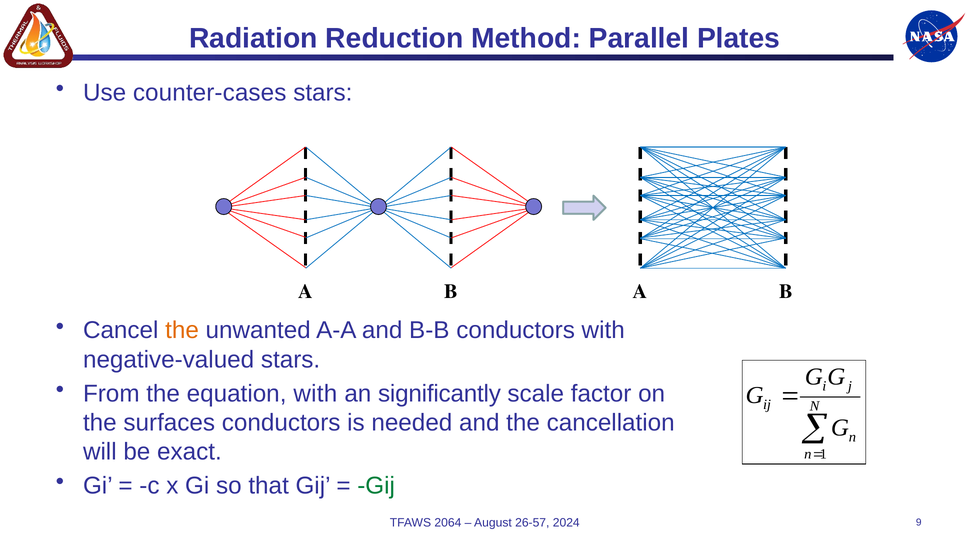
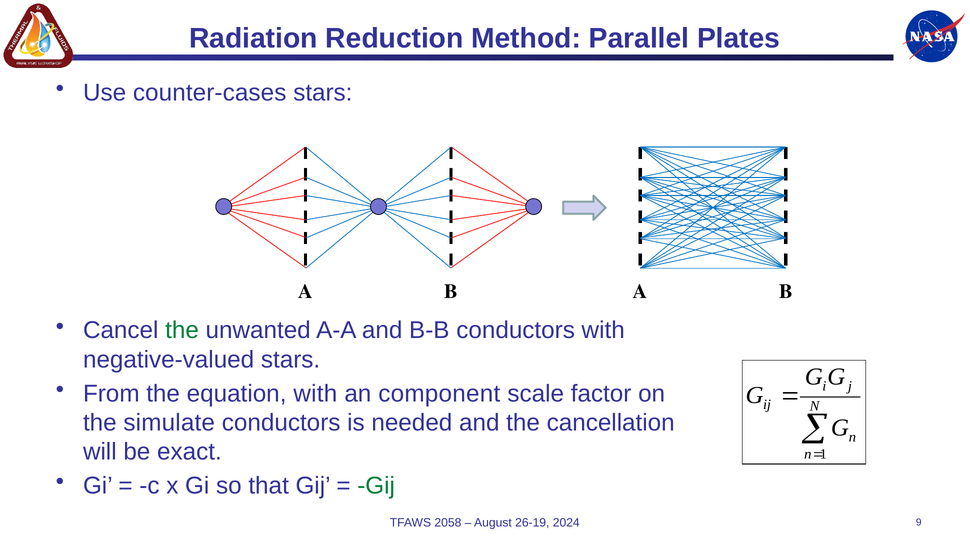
the colour: orange -> green (182, 330)
significantly: significantly -> component (439, 393)
surfaces: surfaces -> simulate (169, 422)
2064: 2064 -> 2058 (448, 522)
26-57: 26-57 -> 26-19 (532, 522)
